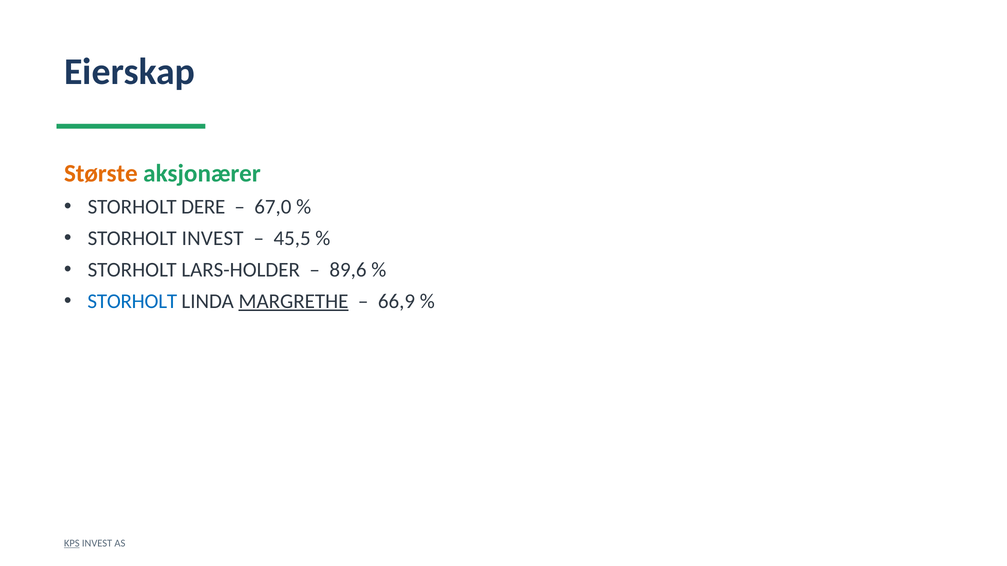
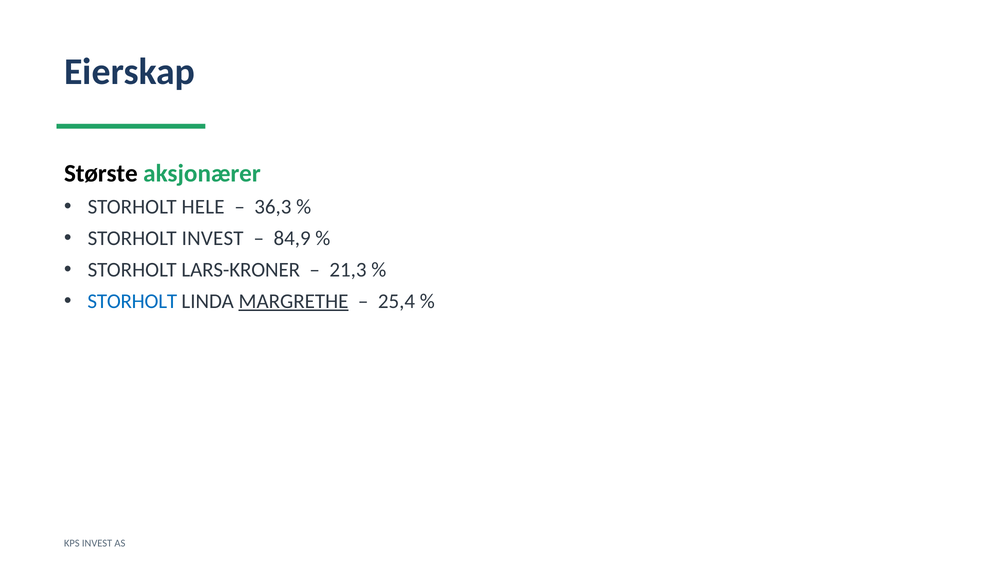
Største colour: orange -> black (101, 173)
DERE: DERE -> HELE (203, 207)
67,0: 67,0 -> 36,3 (273, 207)
45,5: 45,5 -> 84,9 (292, 239)
LARS-HOLDER: LARS-HOLDER -> LARS-KRONER (241, 270)
89,6: 89,6 -> 21,3 (348, 270)
66,9: 66,9 -> 25,4 (396, 302)
KPS underline: present -> none (72, 543)
